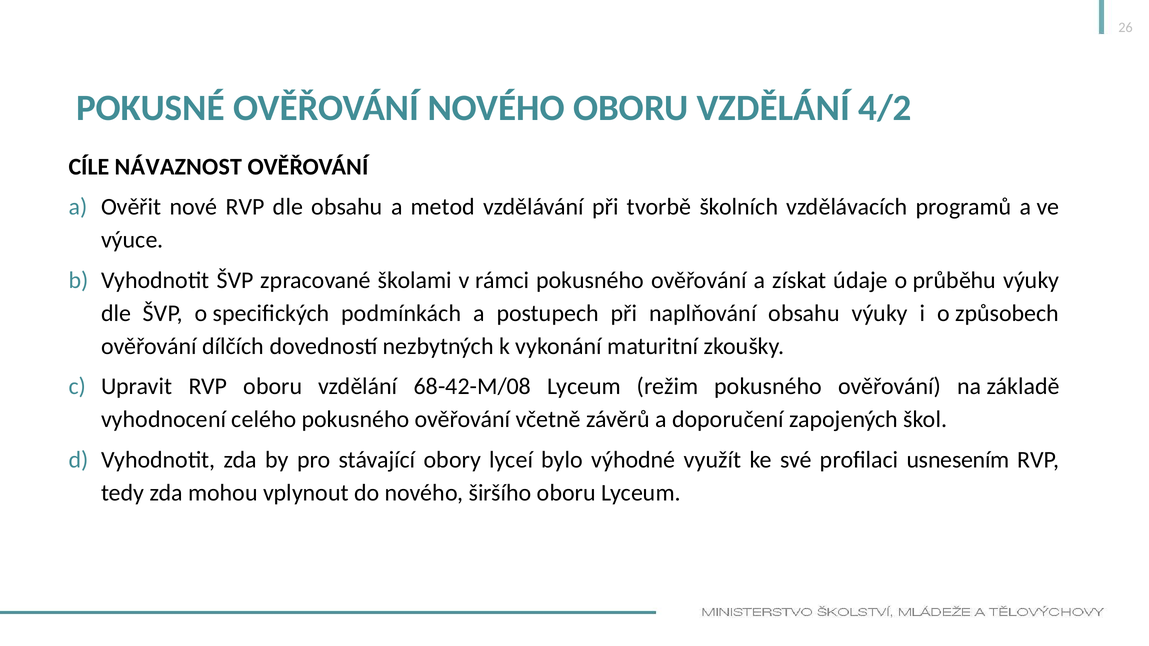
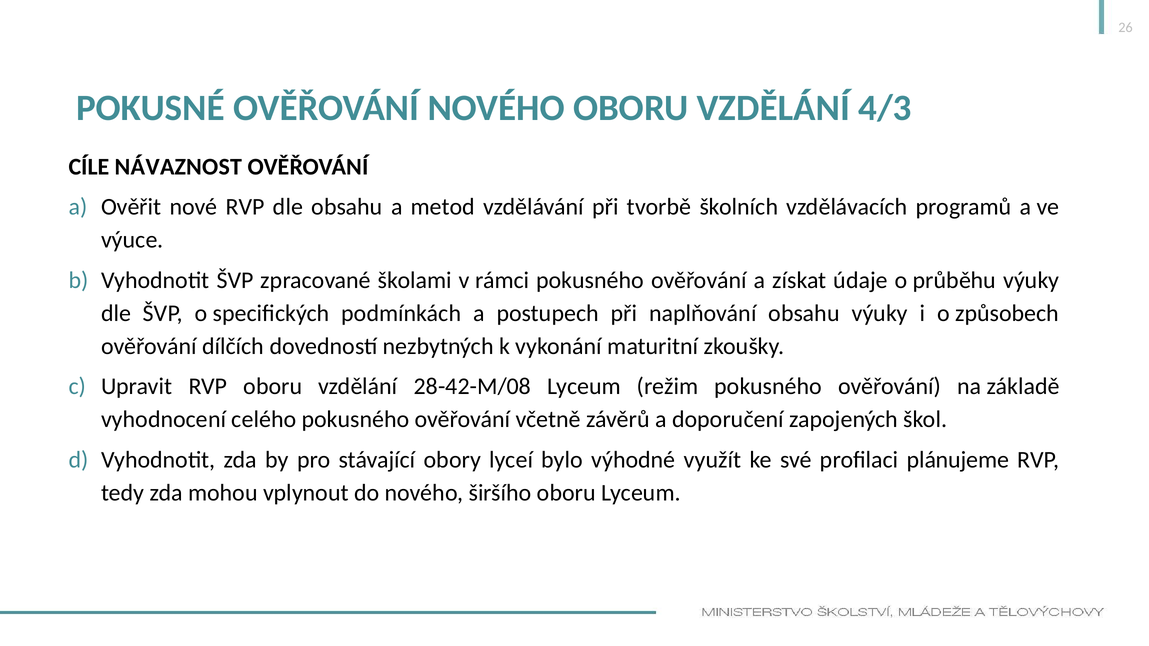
4/2: 4/2 -> 4/3 (885, 108)
68-42-M/08: 68-42-M/08 -> 28-42-M/08 (472, 387)
usnesením: usnesením -> plánujeme (958, 460)
